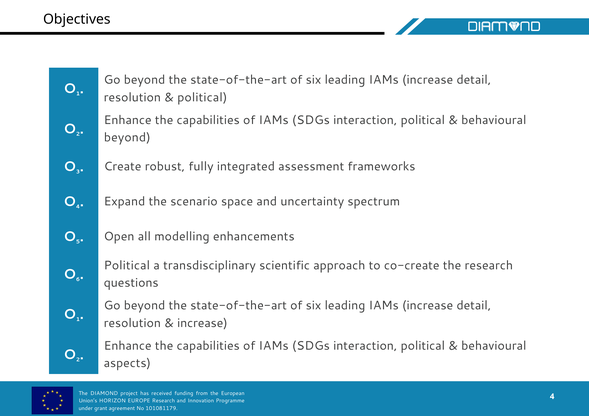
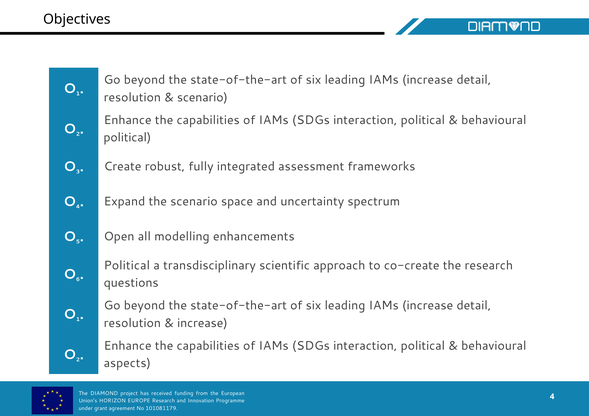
political: political -> scenario (202, 97)
beyond: beyond -> political (127, 137)
